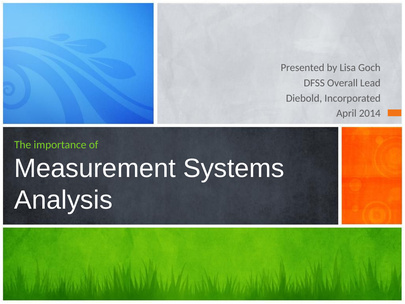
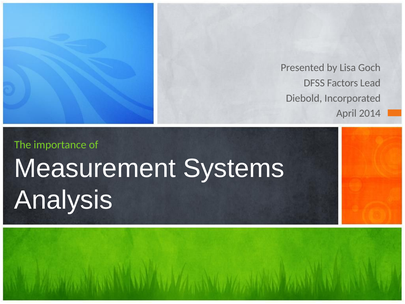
Overall: Overall -> Factors (342, 83)
